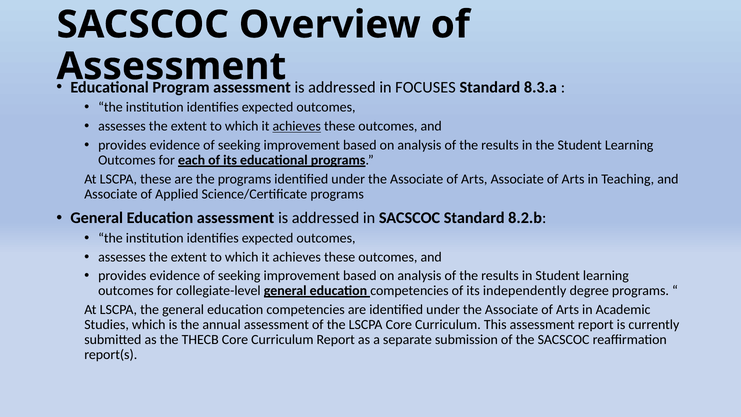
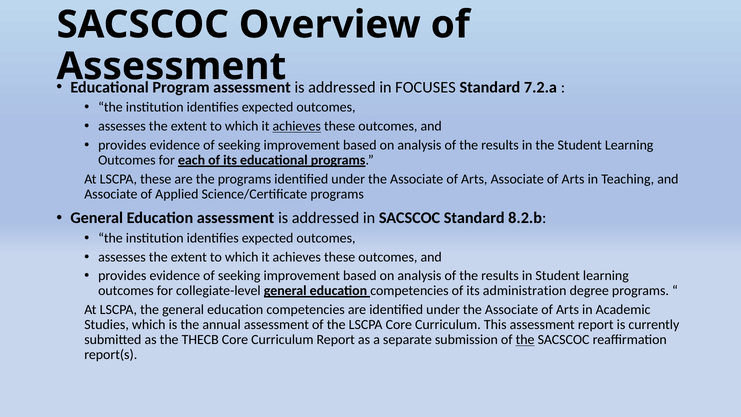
8.3.a: 8.3.a -> 7.2.a (540, 87)
independently: independently -> administration (525, 291)
the underline: none -> present (525, 340)
